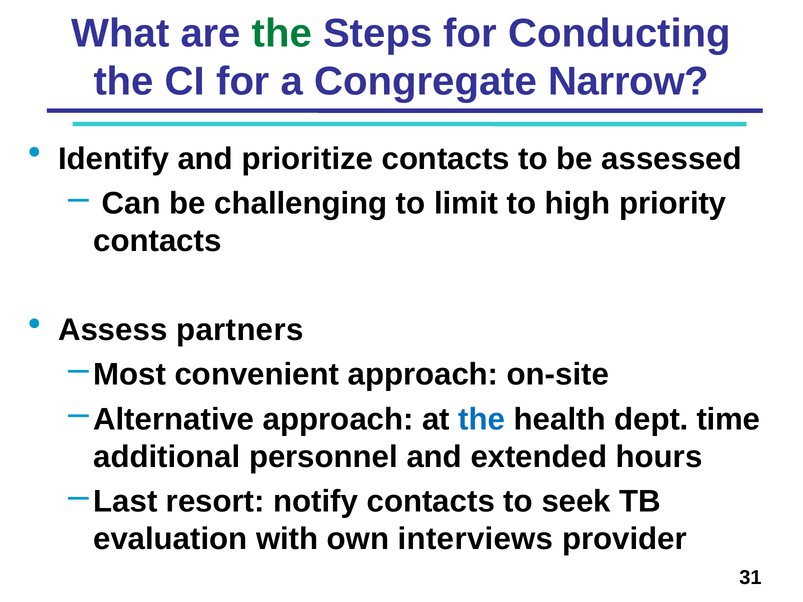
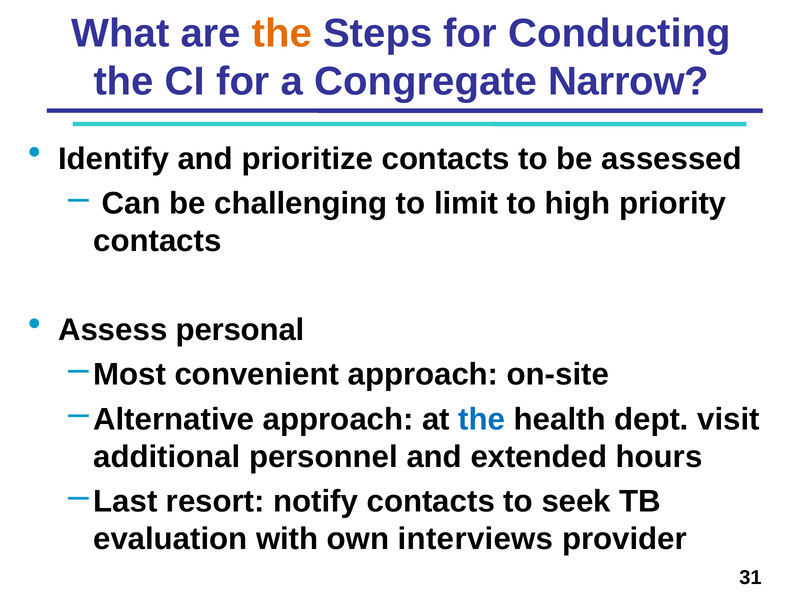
the colour: green -> orange (282, 34)
partners: partners -> personal (240, 330)
time: time -> visit (728, 419)
